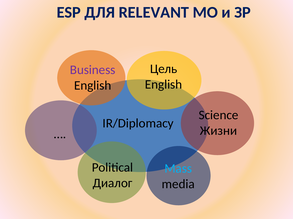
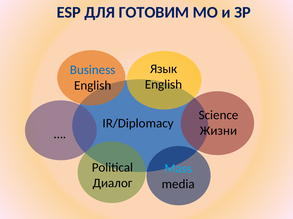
RELEVANT: RELEVANT -> ГОТОВИМ (154, 12)
Цель: Цель -> Язык (164, 69)
Business colour: purple -> blue (93, 70)
